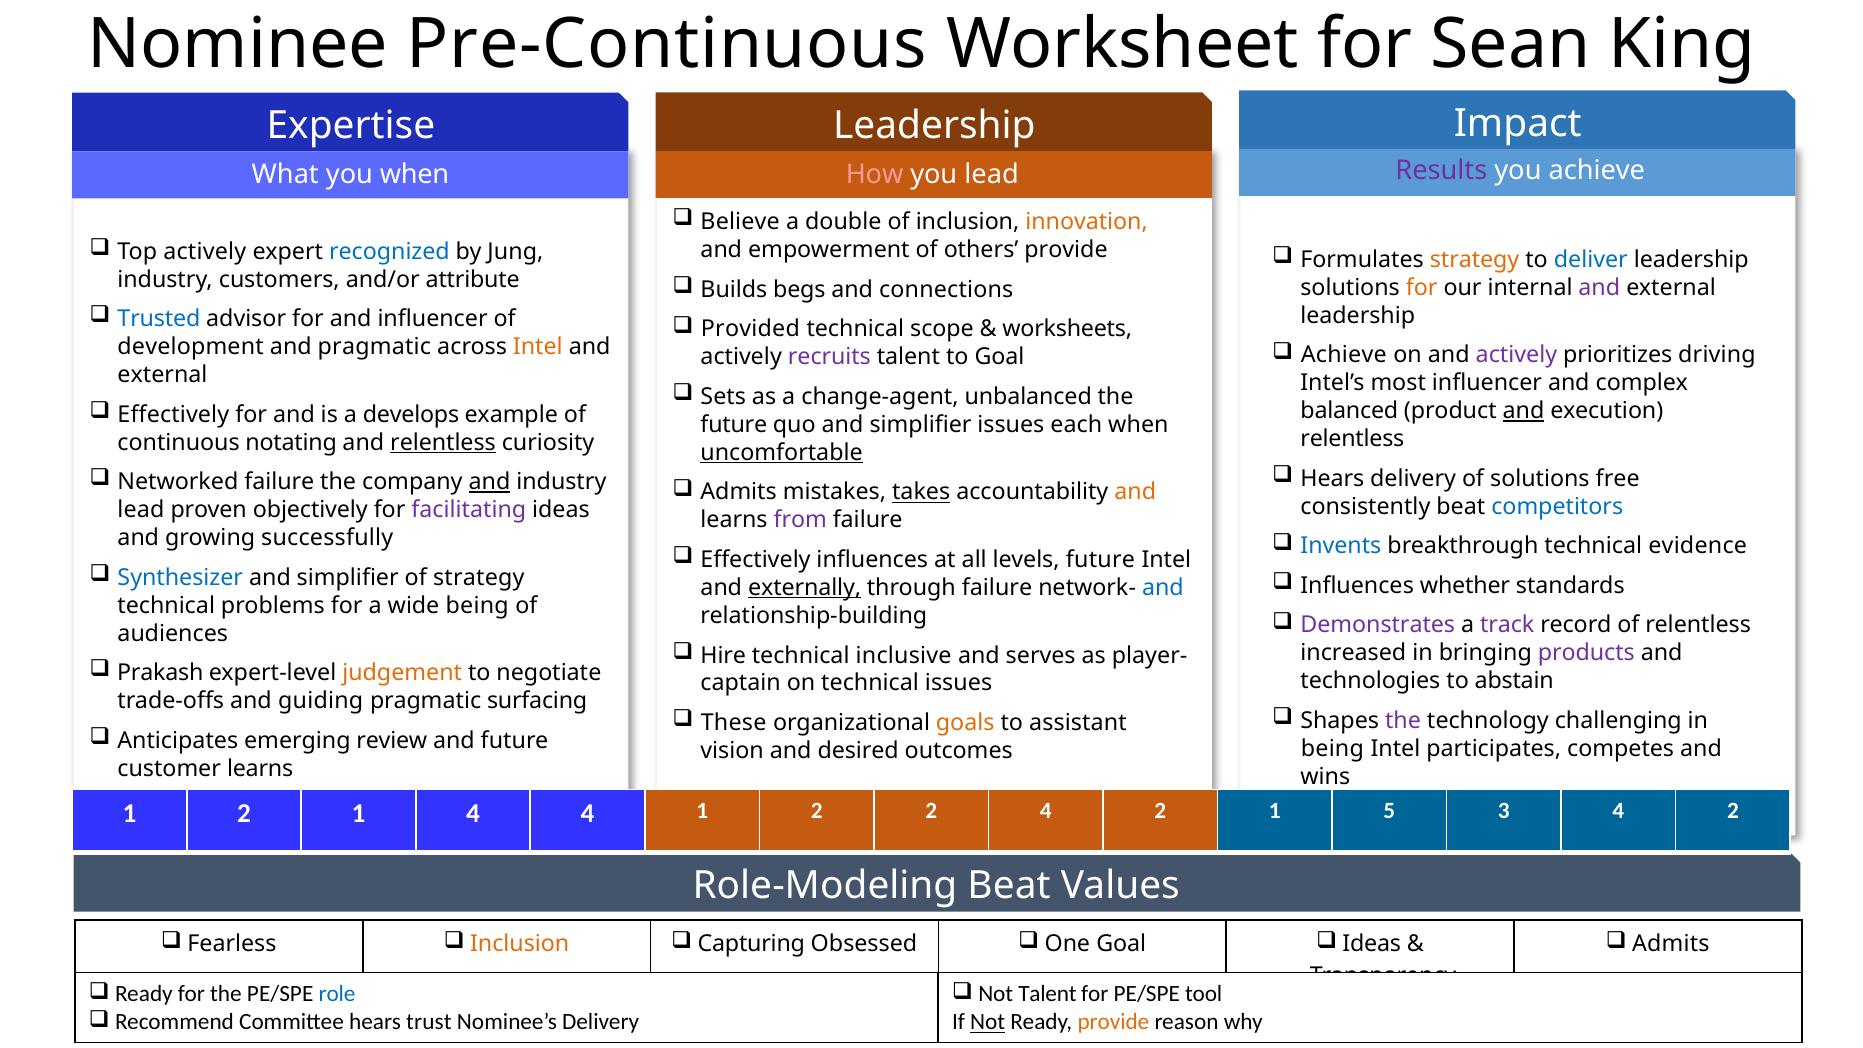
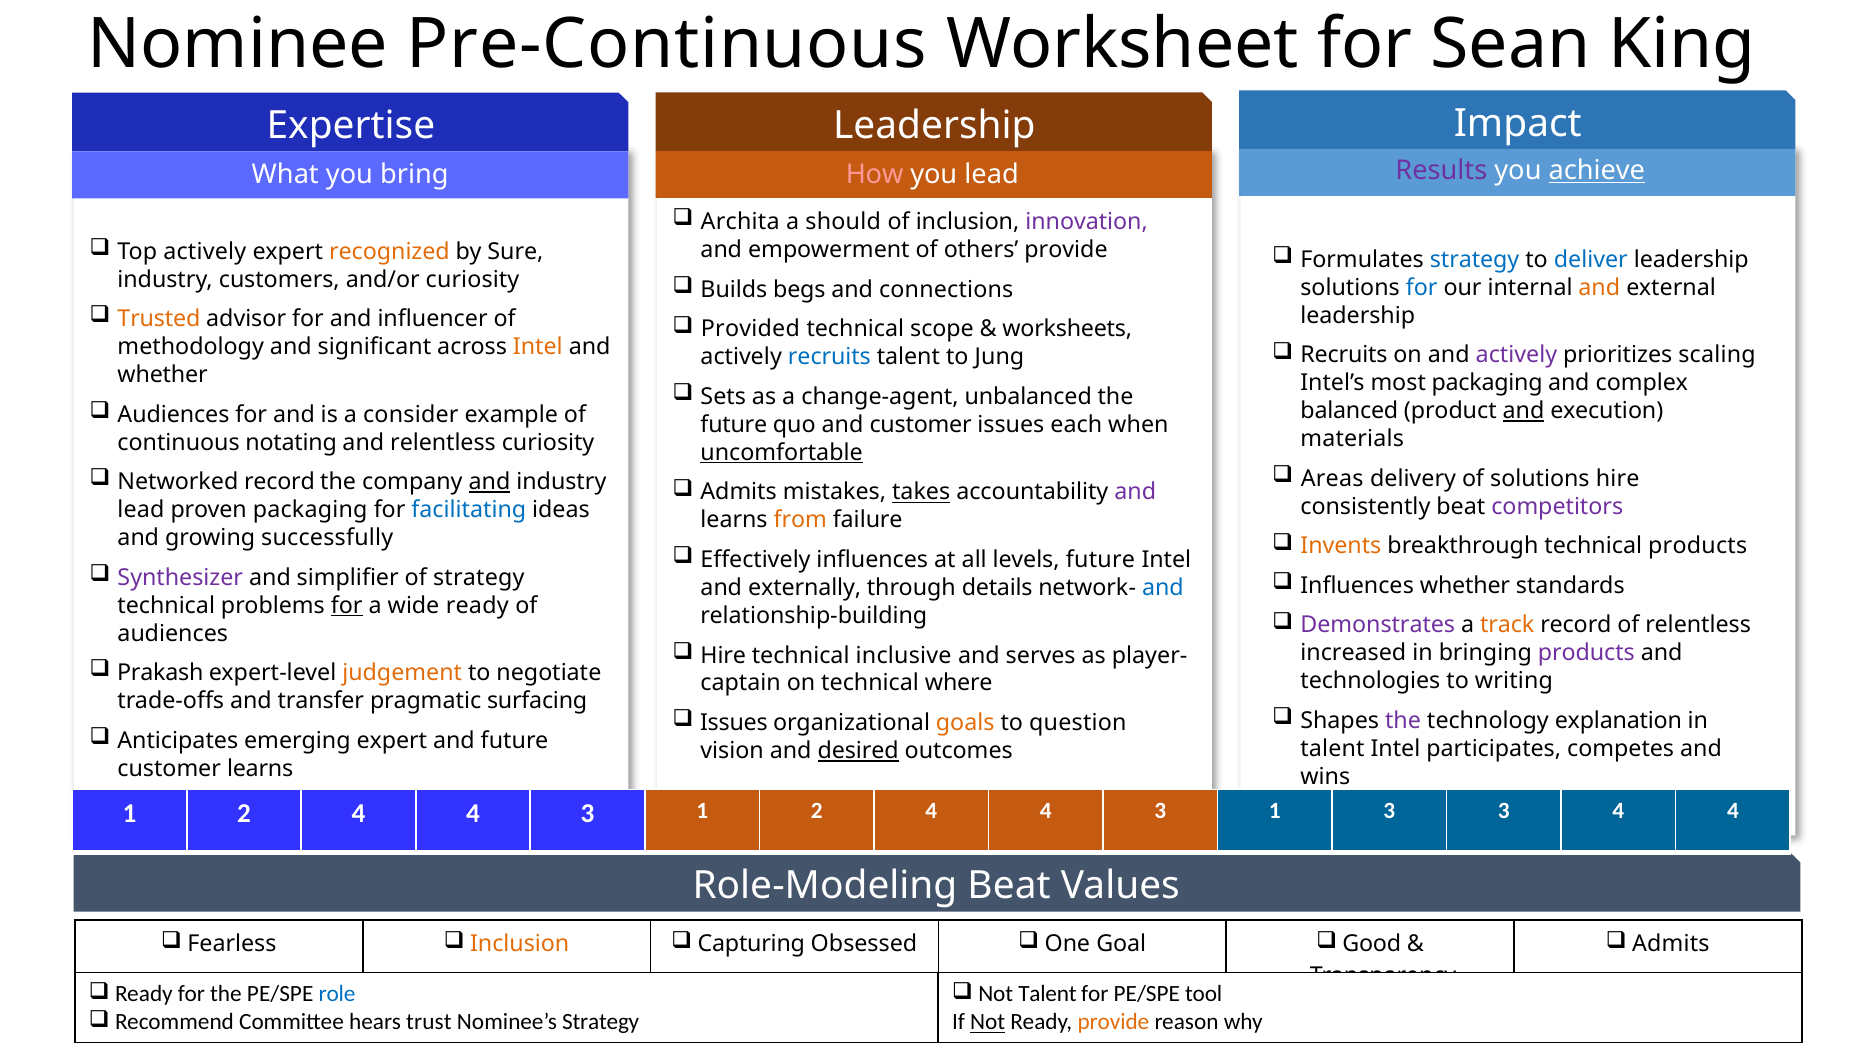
you when: when -> bring (414, 174)
achieve underline: none -> present (1597, 171)
Believe: Believe -> Archita (740, 222)
double: double -> should (843, 222)
innovation colour: orange -> purple (1087, 222)
recognized colour: blue -> orange (389, 251)
Jung: Jung -> Sure (515, 251)
strategy colour: orange -> blue (1475, 260)
and/or attribute: attribute -> curiosity (473, 279)
for colour: orange -> blue (1422, 288)
and colour: purple -> orange (1599, 288)
Trusted colour: blue -> orange (159, 319)
development: development -> methodology (191, 347)
and pragmatic: pragmatic -> significant (374, 347)
Achieve: Achieve -> Recruits (1344, 355)
driving: driving -> scaling (1717, 355)
recruits colour: purple -> blue (829, 357)
to Goal: Goal -> Jung (999, 357)
external: external -> whether (163, 375)
most influencer: influencer -> packaging (1487, 383)
Effectively: Effectively -> Audiences (173, 414)
develops: develops -> consider (411, 414)
quo and simplifier: simplifier -> customer (921, 425)
relentless: relentless -> materials (1352, 439)
relentless underline: present -> none (443, 442)
Hears: Hears -> Areas (1332, 478)
solutions free: free -> hire (1618, 478)
Networked failure: failure -> record (279, 482)
and colour: orange -> purple (1135, 492)
competitors colour: blue -> purple (1557, 506)
proven objectively: objectively -> packaging (310, 510)
facilitating colour: purple -> blue (469, 510)
from colour: purple -> orange (800, 520)
Invents colour: blue -> orange (1341, 546)
technical evidence: evidence -> products (1698, 546)
Synthesizer colour: blue -> purple (180, 577)
externally underline: present -> none (805, 588)
through failure: failure -> details (997, 588)
for underline: none -> present (347, 605)
wide being: being -> ready (477, 605)
track colour: purple -> orange (1507, 625)
abstain: abstain -> writing (1514, 681)
technical issues: issues -> where (959, 683)
guiding: guiding -> transfer (321, 701)
challenging: challenging -> explanation (1618, 721)
These: These -> Issues (734, 723)
assistant: assistant -> question (1078, 723)
emerging review: review -> expert (392, 741)
being: being -> talent (1332, 749)
desired underline: none -> present (858, 751)
1: 1 -> 4 (358, 813)
4: 4 -> 3 (588, 813)
2: 2 -> 4 (931, 811)
2: 2 -> 3 (1160, 811)
1 5: 5 -> 3 (1389, 811)
3 4 2: 2 -> 4 (1733, 811)
Ideas: Ideas -> Good (1372, 944)
Nominee’s Delivery: Delivery -> Strategy (601, 1022)
